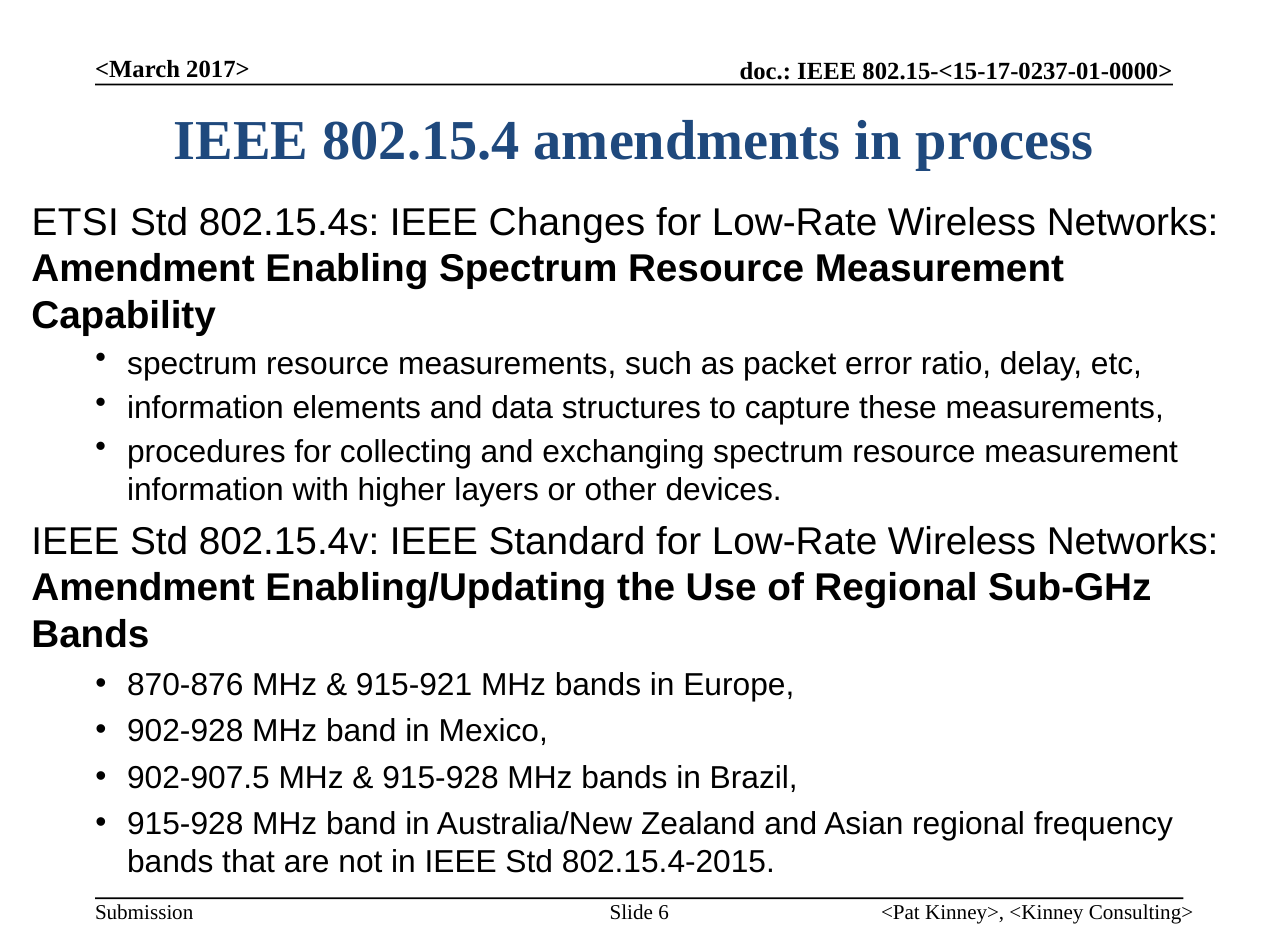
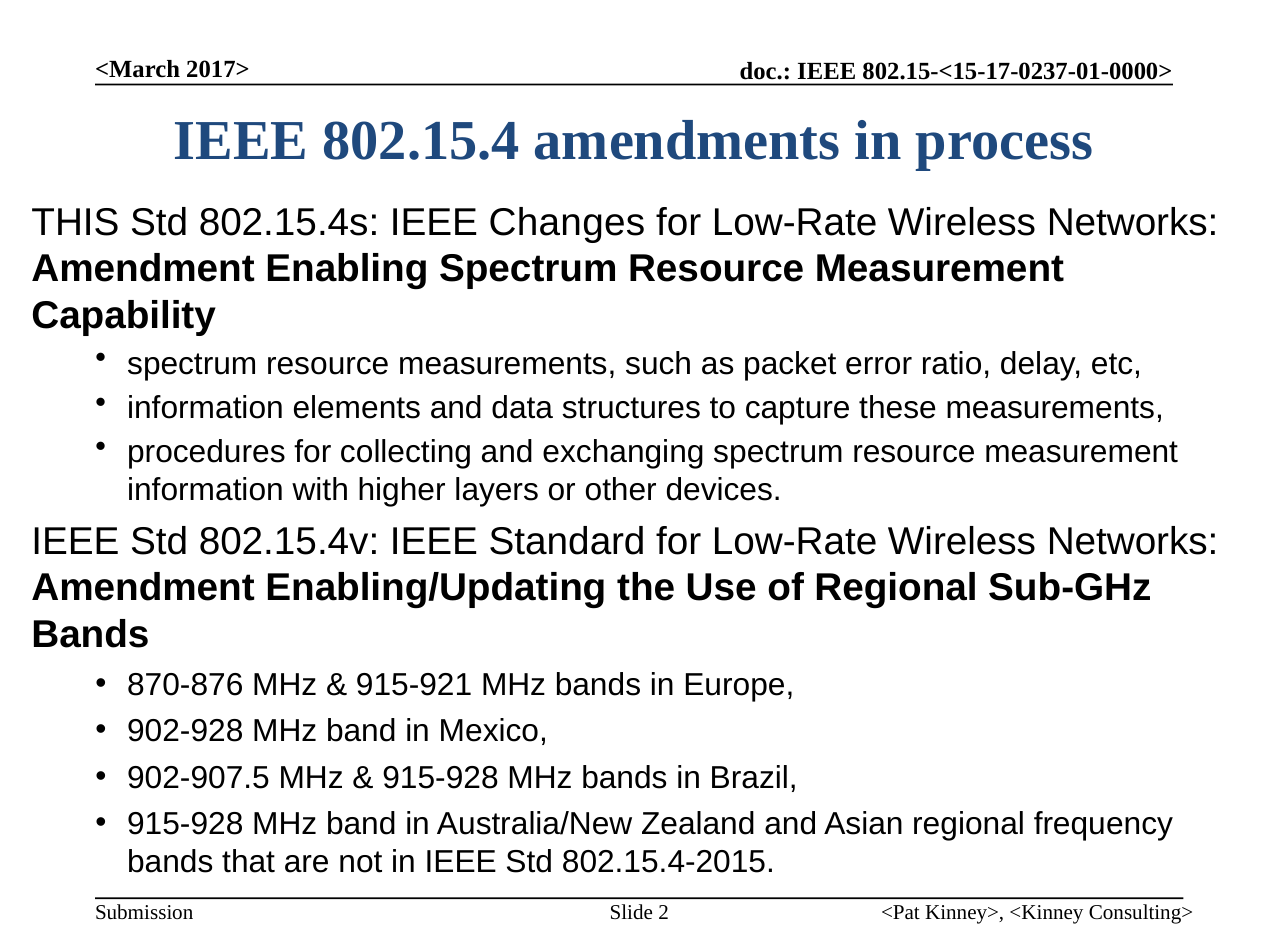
ETSI: ETSI -> THIS (75, 223)
6: 6 -> 2 (664, 912)
